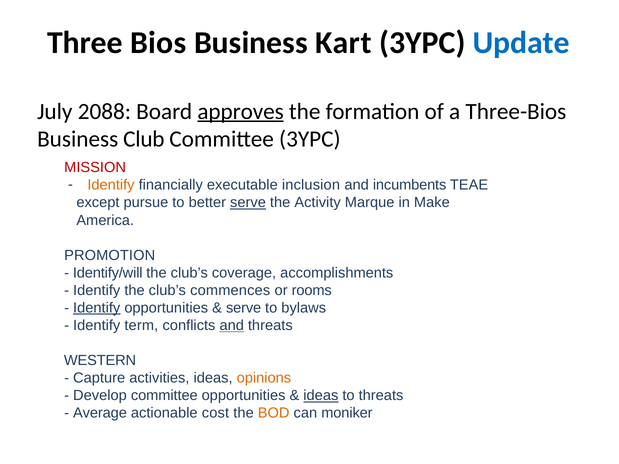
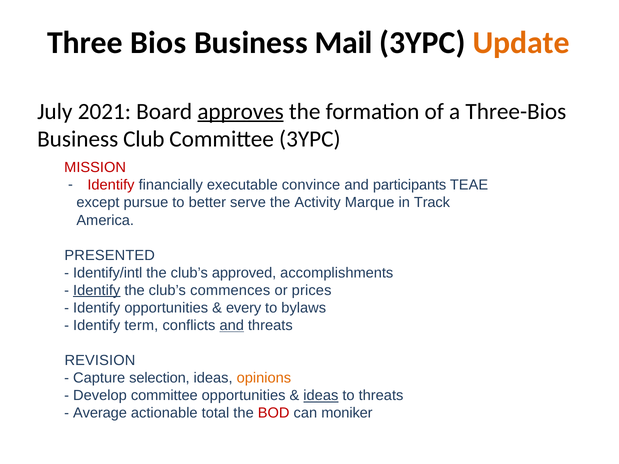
Kart: Kart -> Mail (344, 43)
Update colour: blue -> orange (521, 43)
2088: 2088 -> 2021 (104, 112)
Identify colour: orange -> red (111, 185)
inclusion: inclusion -> convince (311, 185)
incumbents: incumbents -> participants (410, 185)
serve underline: present -> none (248, 203)
Make: Make -> Track (432, 203)
PROMOTION: PROMOTION -> PRESENTED (110, 255)
Identify/will: Identify/will -> Identify/intl (108, 273)
coverage: coverage -> approved (244, 273)
Identify underline: none -> present (97, 291)
rooms: rooms -> prices (312, 291)
Identify underline: present -> none (97, 308)
serve: serve -> every (244, 308)
WESTERN: WESTERN -> REVISION (100, 361)
activities: activities -> selection (159, 378)
cost: cost -> total (216, 413)
BOD colour: orange -> red (274, 413)
